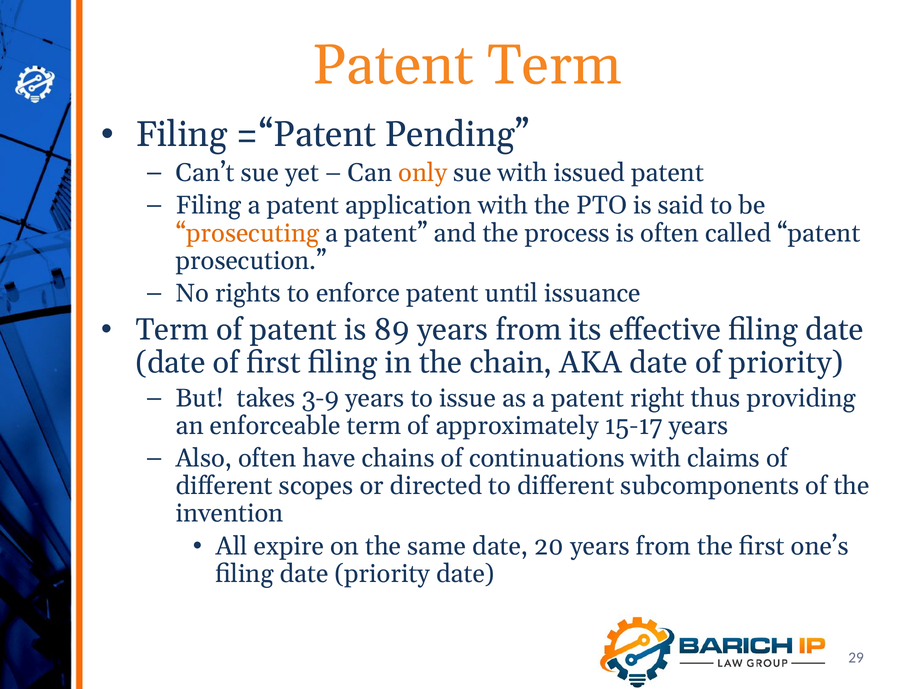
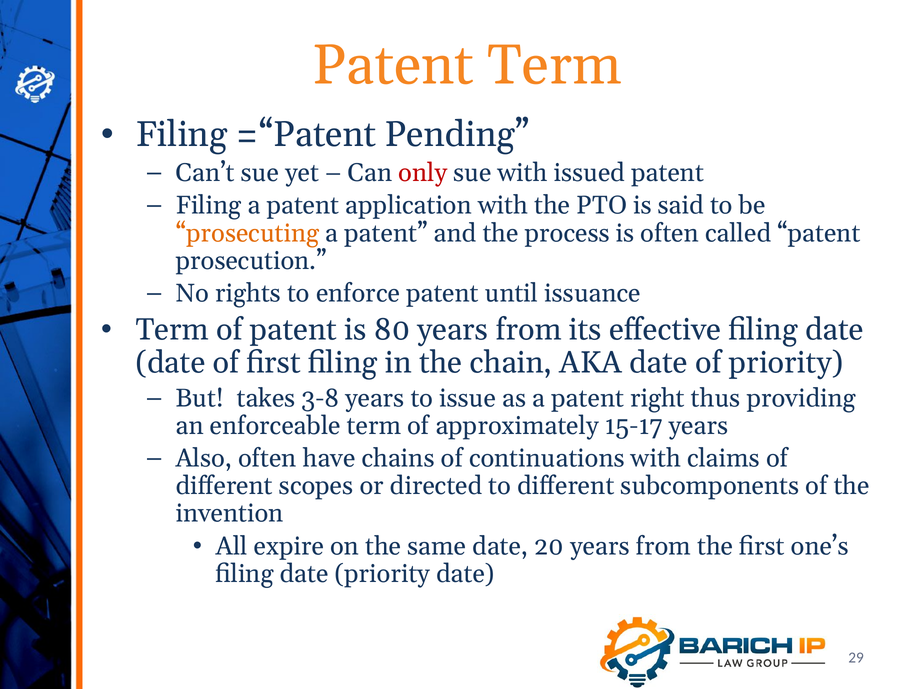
only colour: orange -> red (423, 173)
89: 89 -> 80 (392, 330)
3-9: 3-9 -> 3-8 (320, 398)
